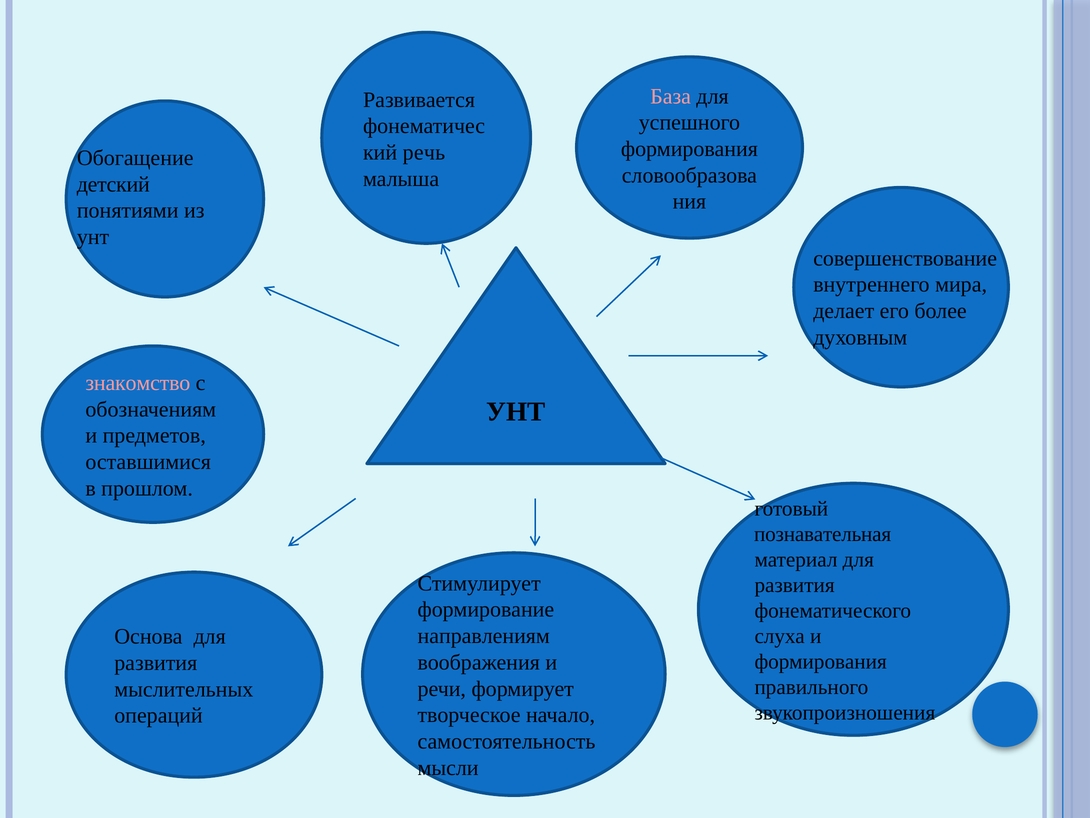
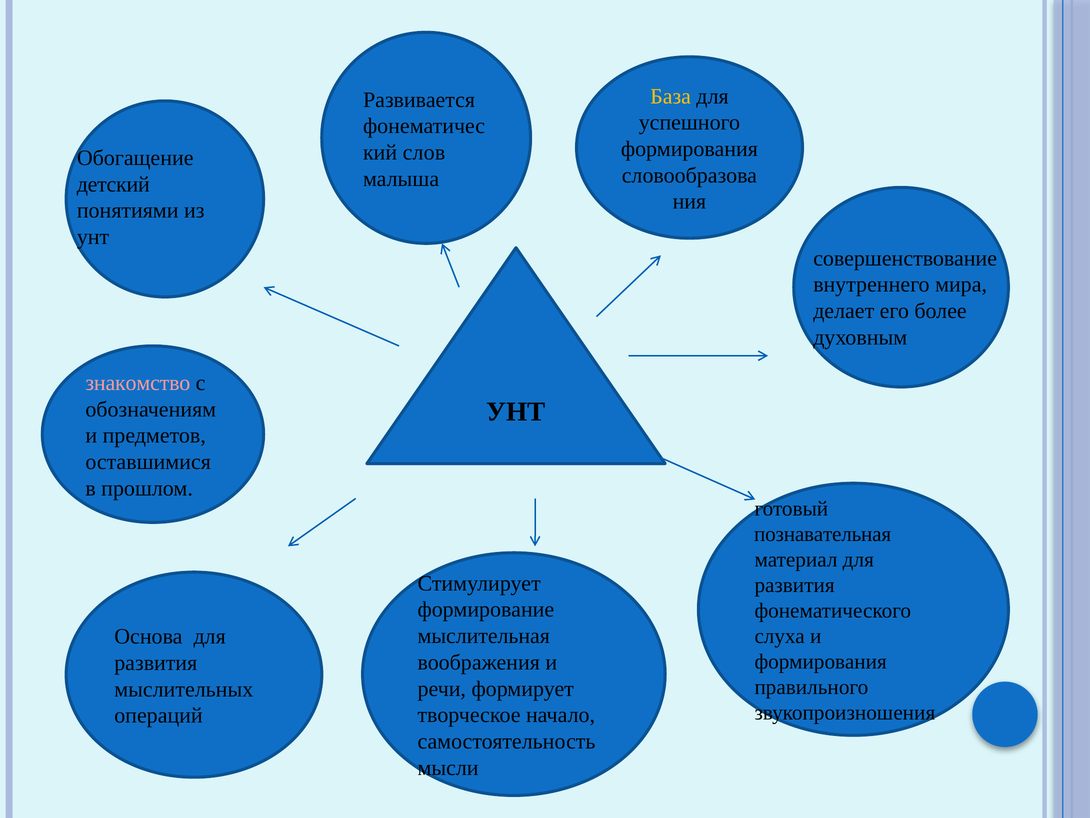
База colour: pink -> yellow (671, 96)
речь: речь -> слов (424, 152)
направлениям: направлениям -> мыслительная (484, 636)
